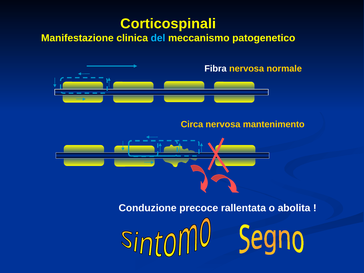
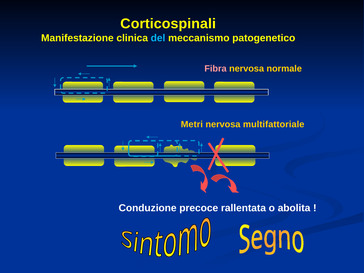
Fibra colour: white -> pink (216, 69)
Circa: Circa -> Metri (192, 124)
mantenimento: mantenimento -> multifattoriale (274, 124)
